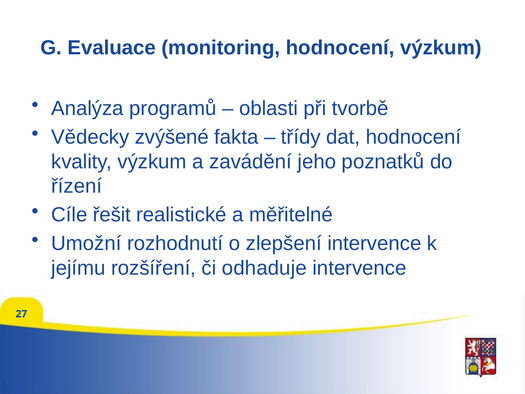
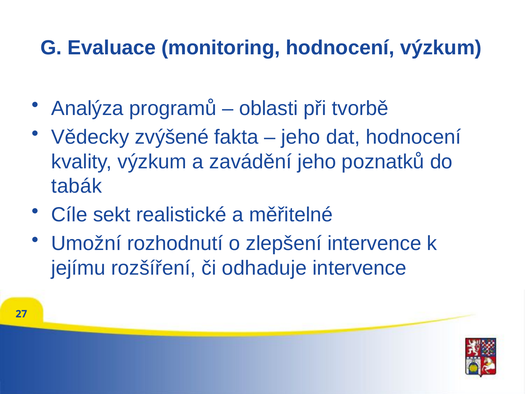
třídy: třídy -> jeho (301, 137)
řízení: řízení -> tabák (77, 186)
řešit: řešit -> sekt (112, 215)
